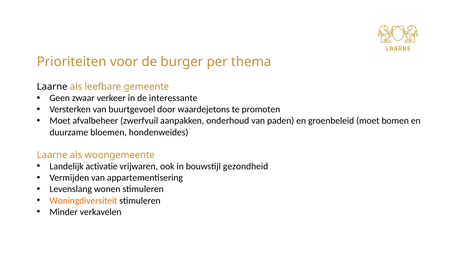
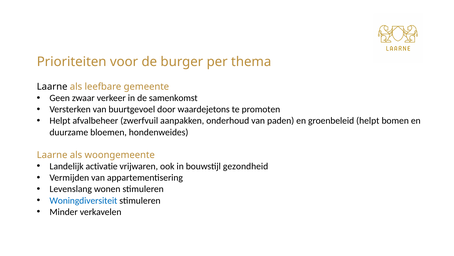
interessante: interessante -> samenkomst (173, 98)
Moet: Moet -> Helpt (60, 121)
groenbeleid moet: moet -> helpt (368, 121)
Woningdiversiteit colour: orange -> blue (83, 200)
